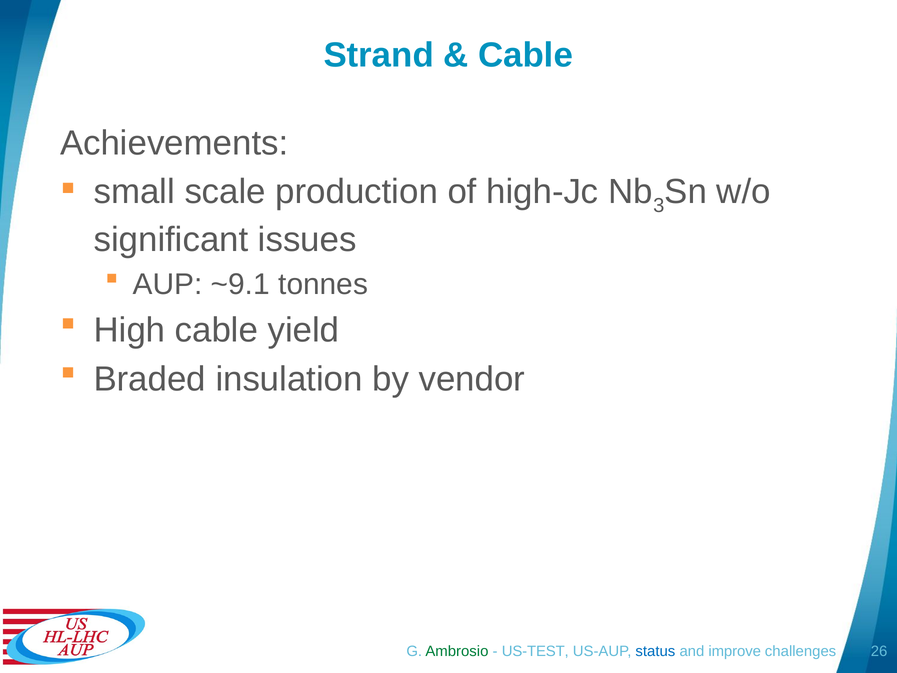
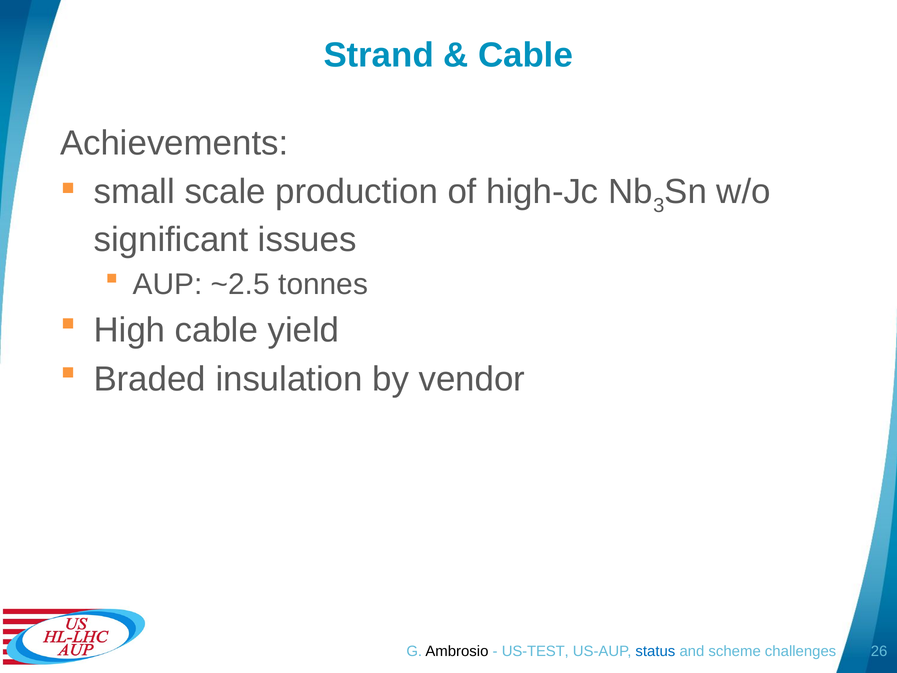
~9.1: ~9.1 -> ~2.5 (240, 284)
Ambrosio colour: green -> black (457, 651)
improve: improve -> scheme (735, 651)
